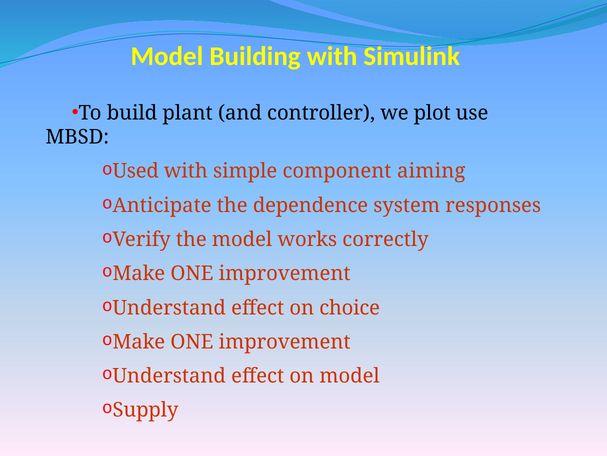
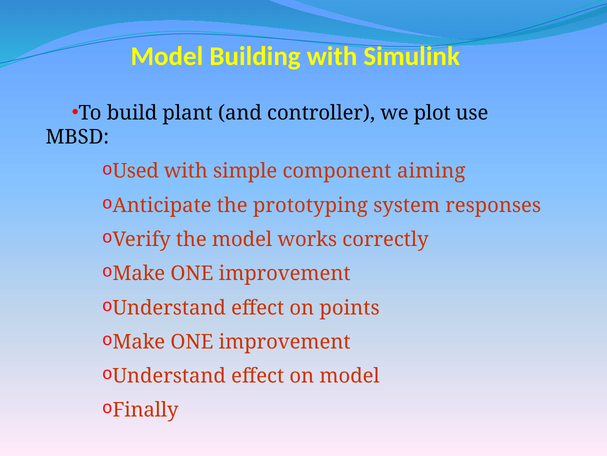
dependence: dependence -> prototyping (310, 205)
choice: choice -> points (350, 307)
Supply: Supply -> Finally (145, 410)
